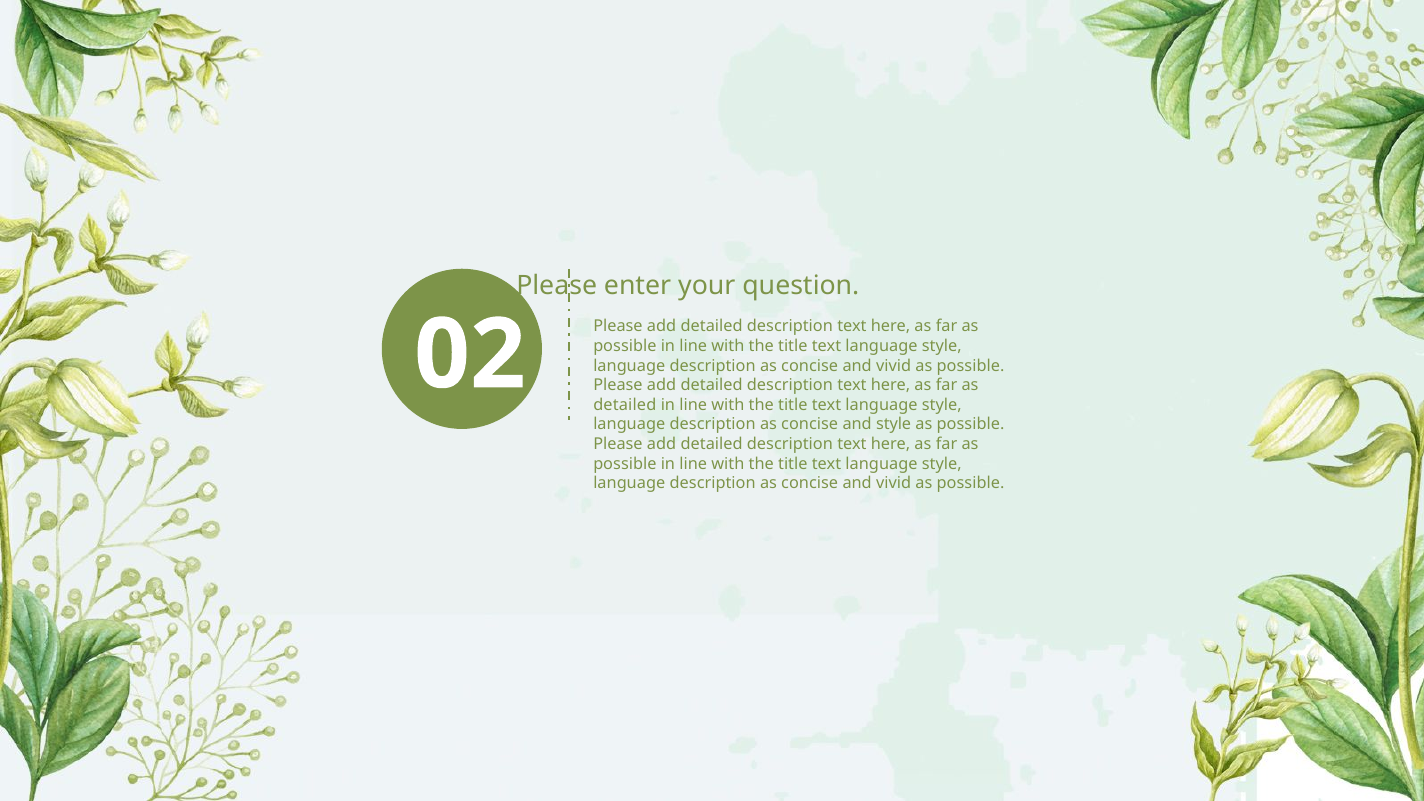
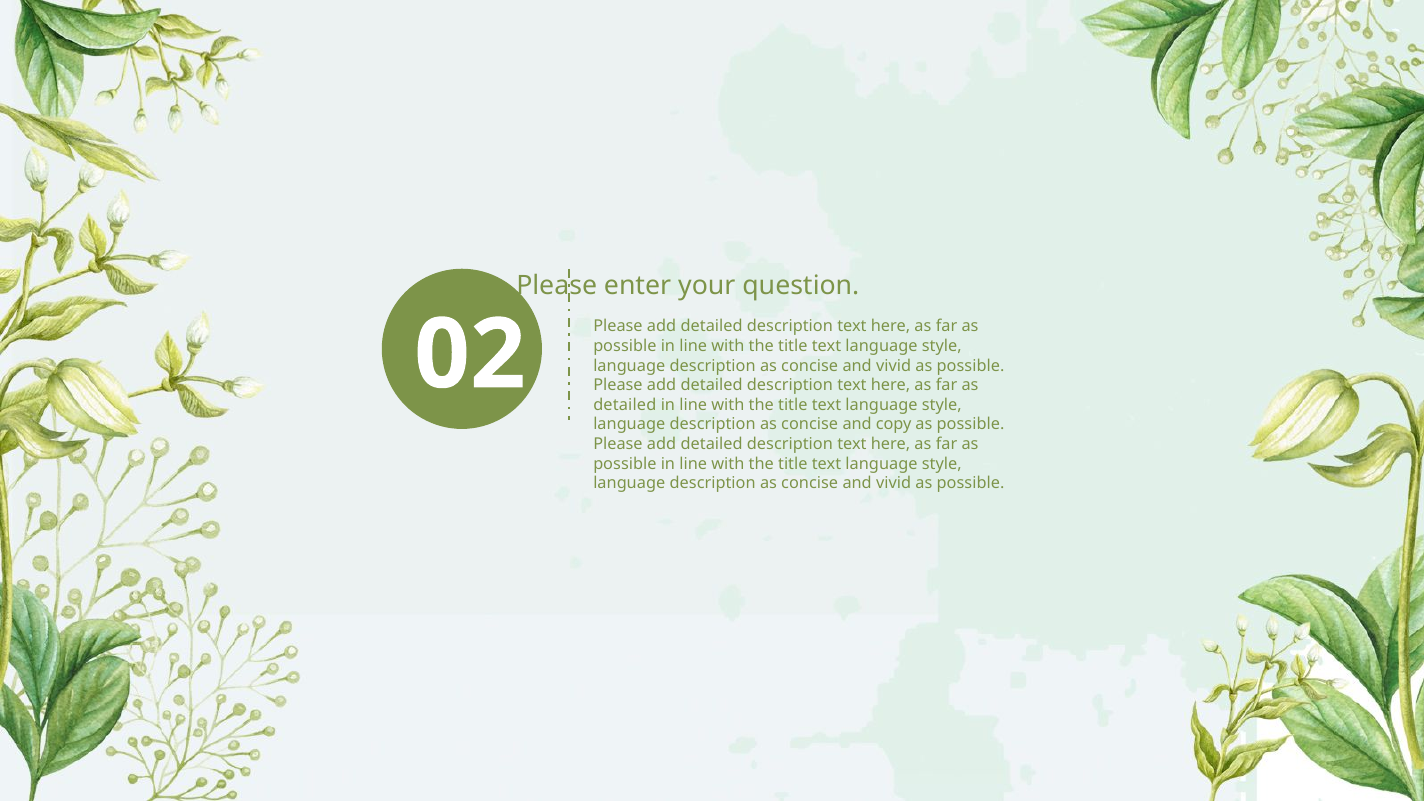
and style: style -> copy (894, 425)
